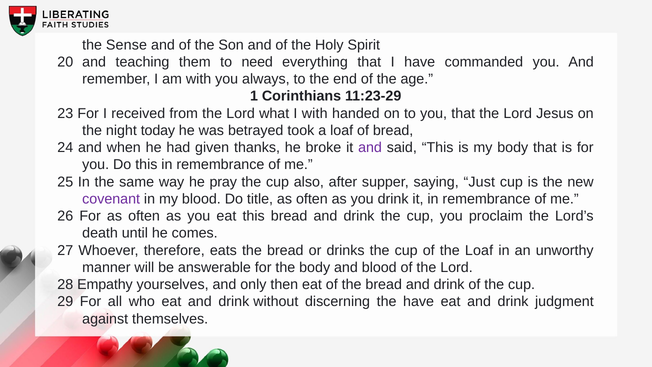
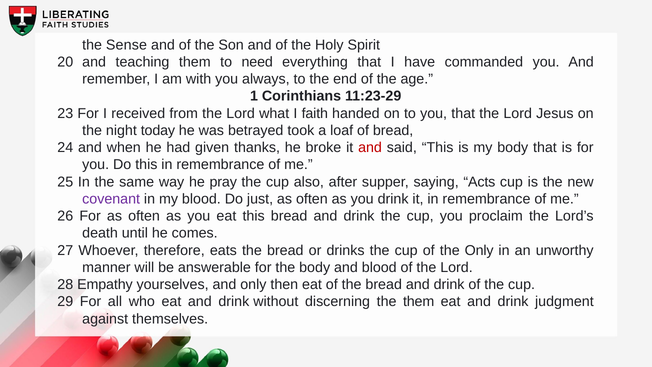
I with: with -> faith (315, 113)
and colour: purple -> red (370, 147)
Just: Just -> Acts (479, 182)
title: title -> just (260, 199)
the Loaf: Loaf -> Only (479, 250)
the have: have -> them (419, 302)
